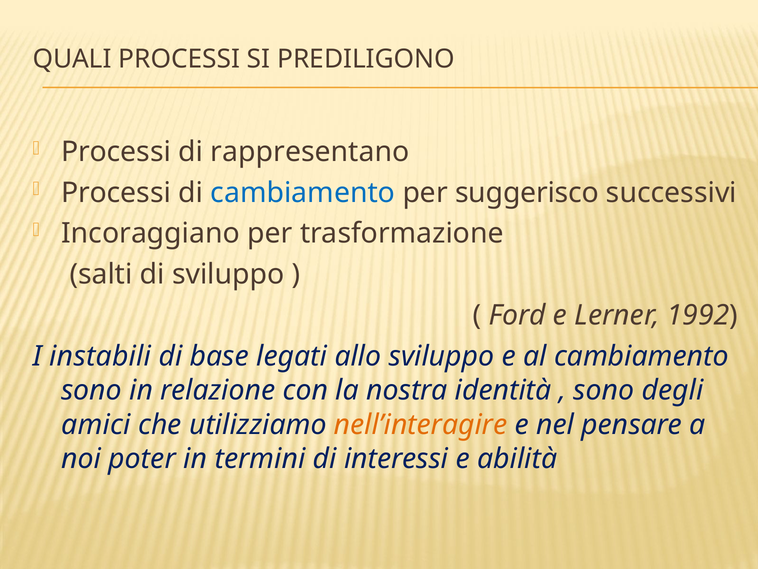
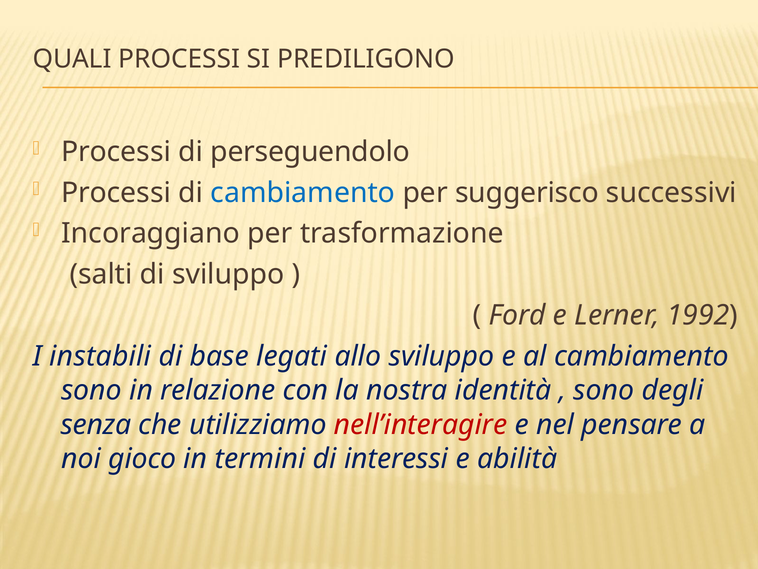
rappresentano: rappresentano -> perseguendolo (310, 152)
amici: amici -> senza (96, 424)
nell’interagire colour: orange -> red (421, 424)
poter: poter -> gioco (142, 458)
